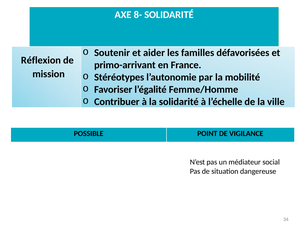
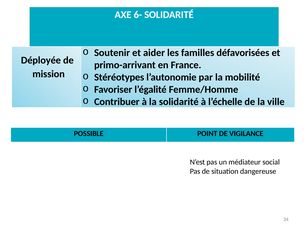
8-: 8- -> 6- (138, 15)
Réflexion: Réflexion -> Déployée (41, 60)
